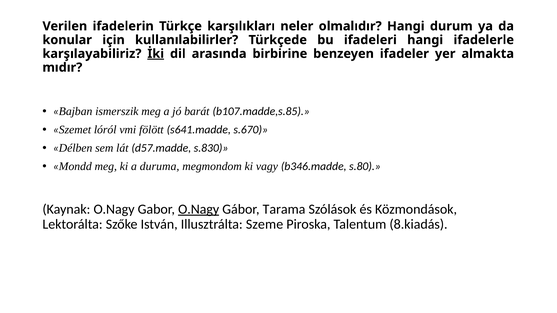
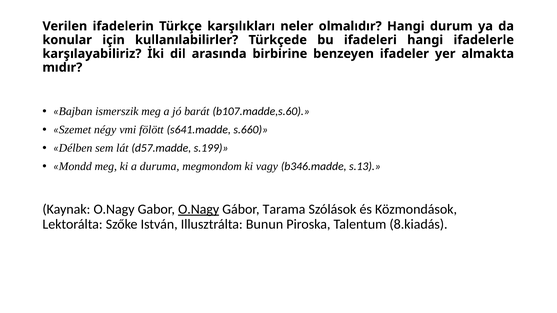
İki underline: present -> none (156, 54)
b107.madde,s.85: b107.madde,s.85 -> b107.madde,s.60 (261, 111)
lóról: lóról -> négy (105, 130)
s.670: s.670 -> s.660 (251, 130)
s.830: s.830 -> s.199 (211, 148)
s.80: s.80 -> s.13 (365, 167)
Szeme: Szeme -> Bunun (265, 224)
